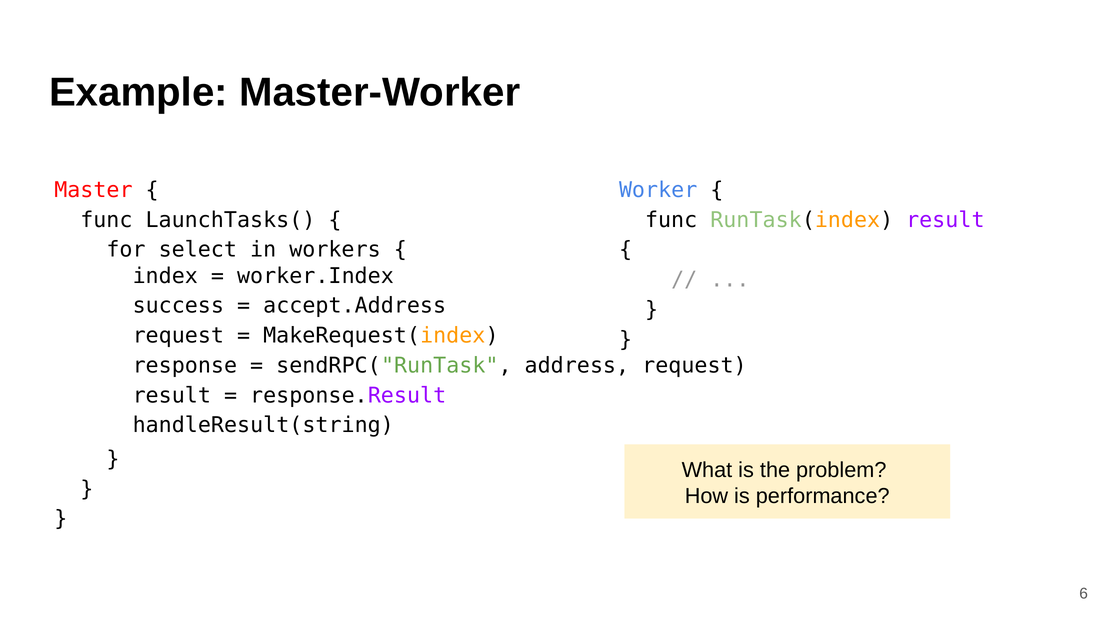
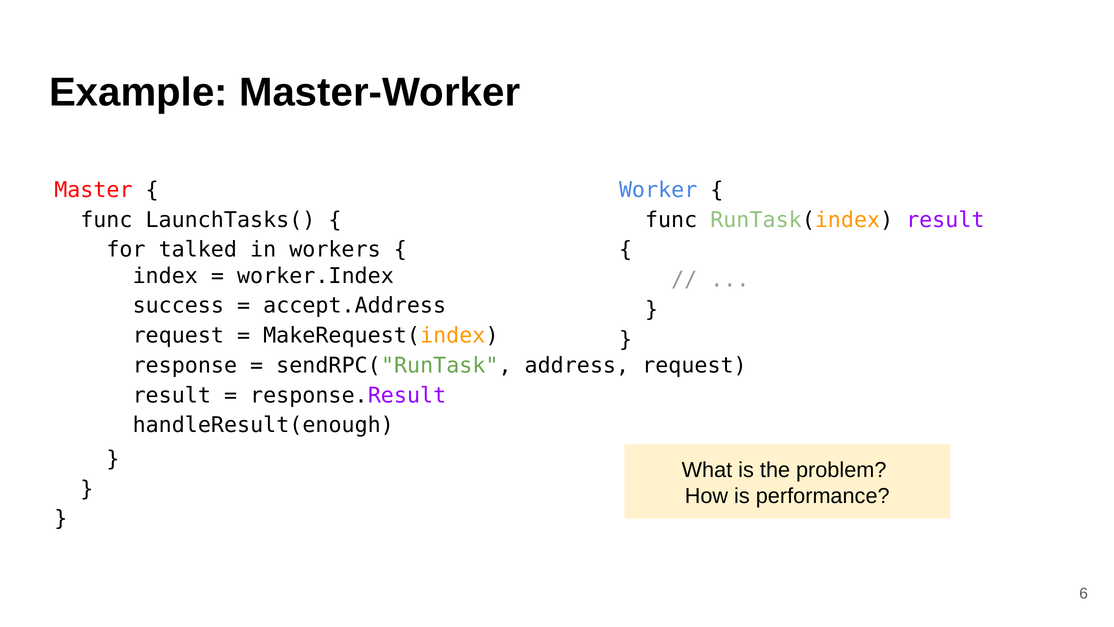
select: select -> talked (198, 250)
handleResult(string: handleResult(string -> handleResult(enough (263, 425)
